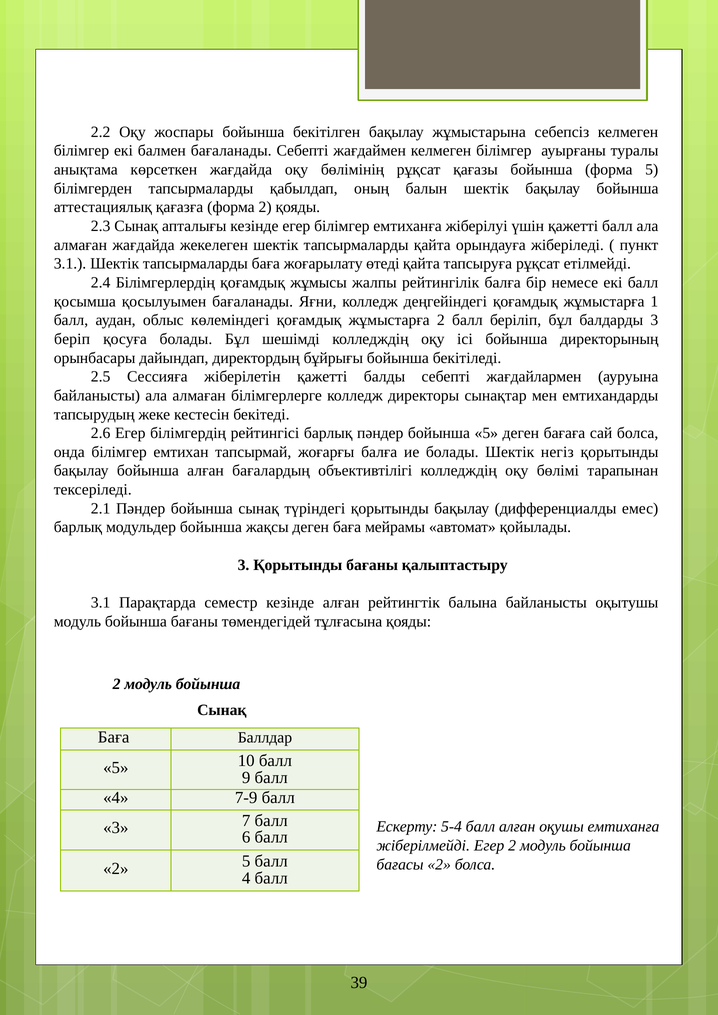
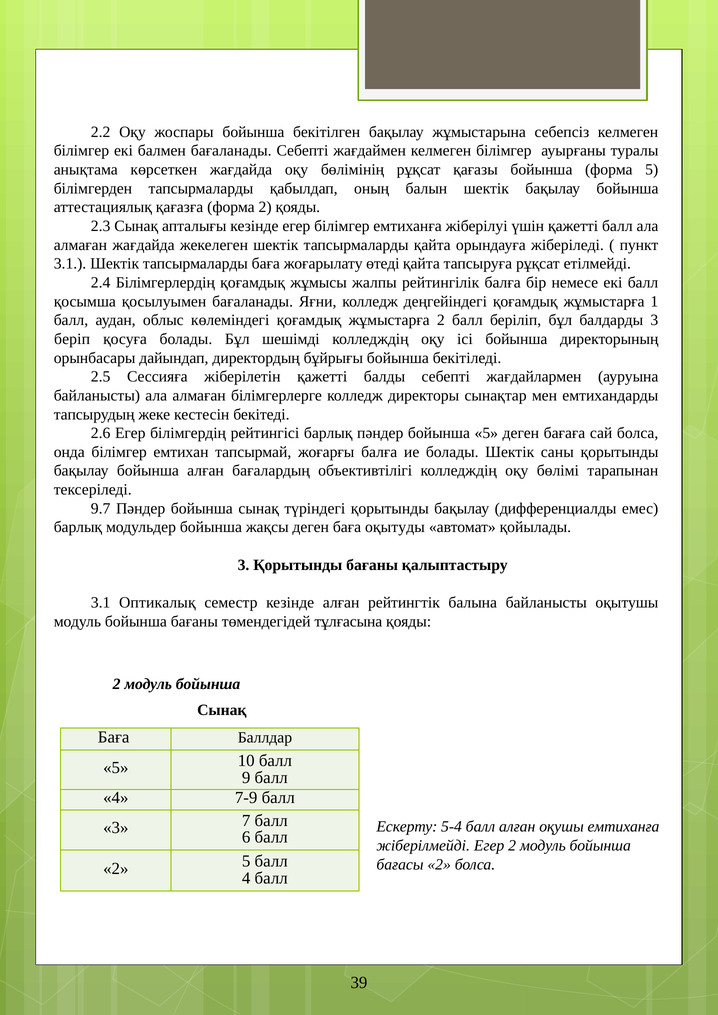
негіз: негіз -> саны (557, 452)
2.1: 2.1 -> 9.7 (101, 509)
мейрамы: мейрамы -> оқытуды (395, 528)
Парақтарда: Парақтарда -> Оптикалық (157, 603)
